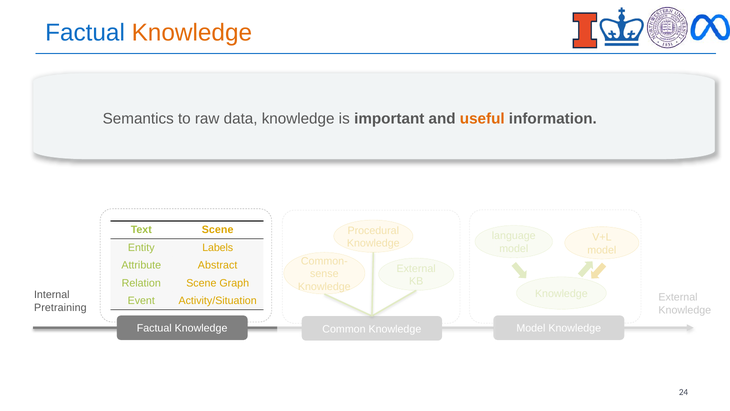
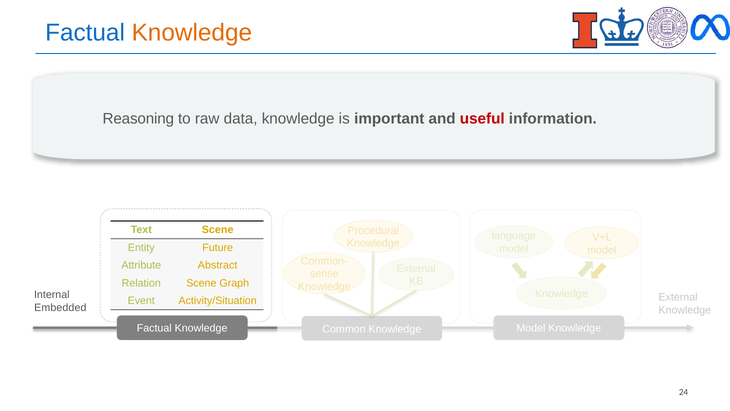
Semantics: Semantics -> Reasoning (138, 119)
useful colour: orange -> red (482, 119)
Labels: Labels -> Future (218, 247)
Pretraining: Pretraining -> Embedded (60, 307)
